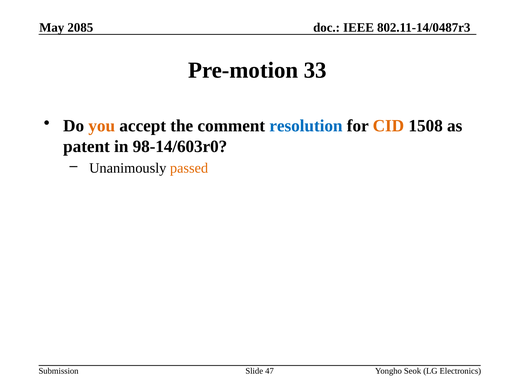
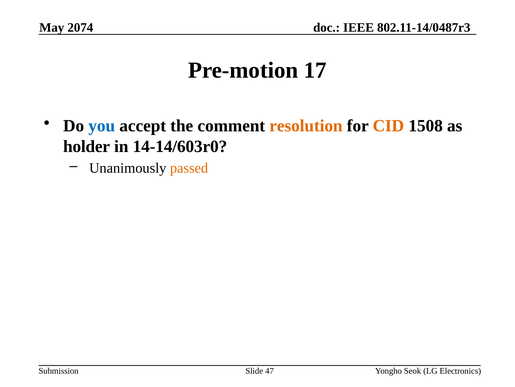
2085: 2085 -> 2074 (80, 27)
33: 33 -> 17 (315, 70)
you colour: orange -> blue (102, 126)
resolution colour: blue -> orange (306, 126)
patent: patent -> holder (87, 146)
98-14/603r0: 98-14/603r0 -> 14-14/603r0 (180, 146)
